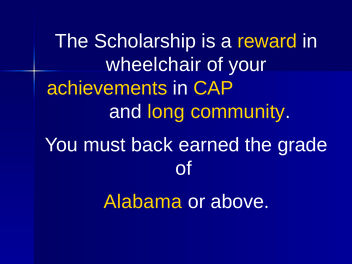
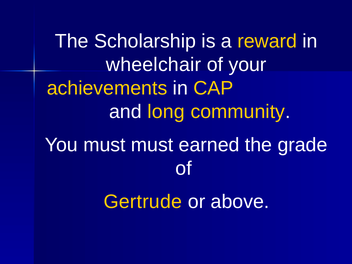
must back: back -> must (152, 145)
Alabama: Alabama -> Gertrude (143, 202)
